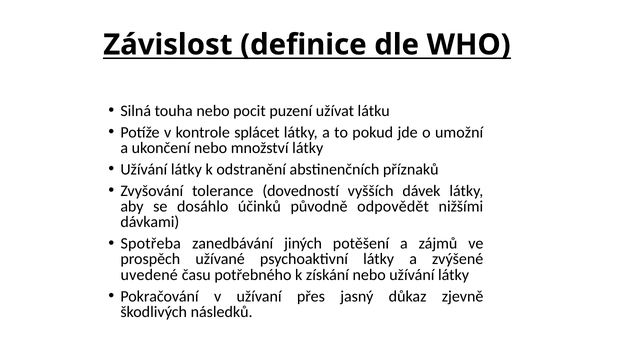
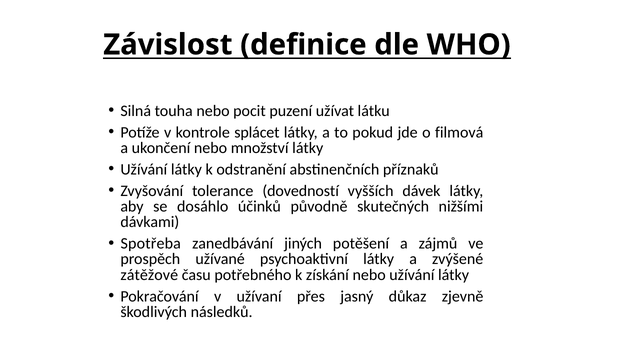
umožní: umožní -> filmová (459, 132)
odpovědět: odpovědět -> skutečných (393, 207)
uvedené: uvedené -> zátěžové (149, 275)
